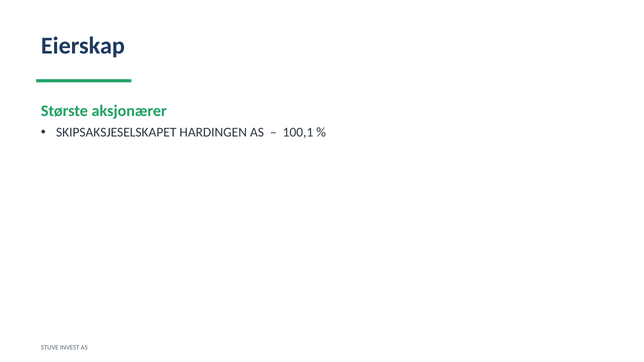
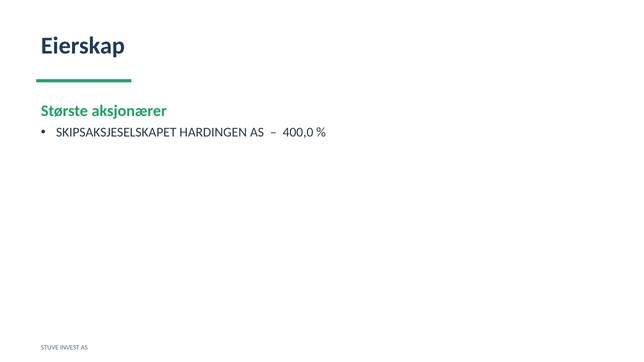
100,1: 100,1 -> 400,0 (298, 132)
